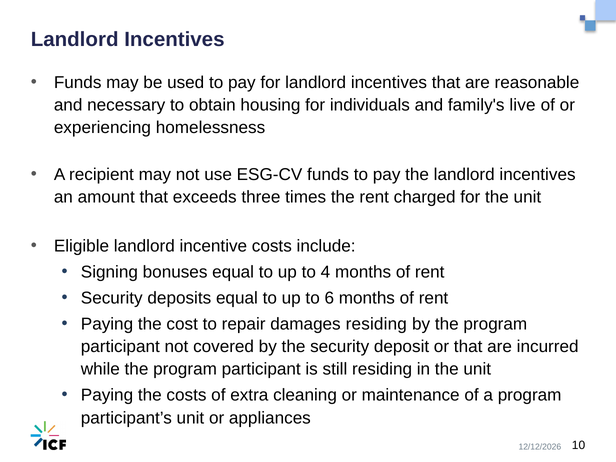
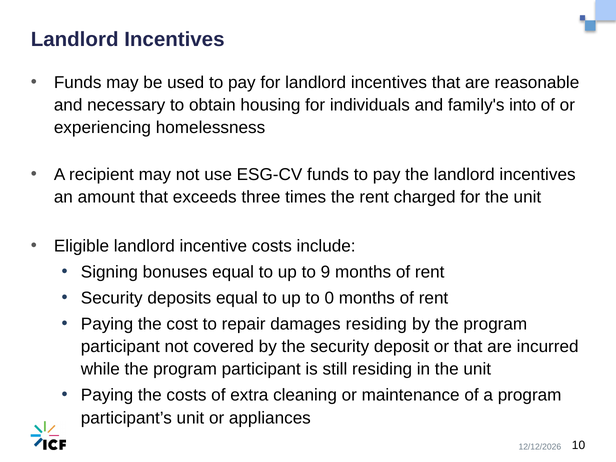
live: live -> into (523, 105)
4: 4 -> 9 (325, 272)
6: 6 -> 0 (329, 298)
